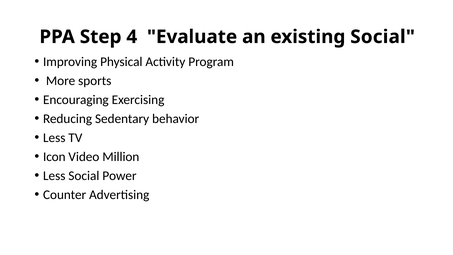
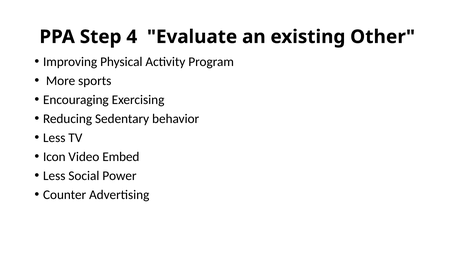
existing Social: Social -> Other (383, 37)
Million: Million -> Embed (121, 157)
